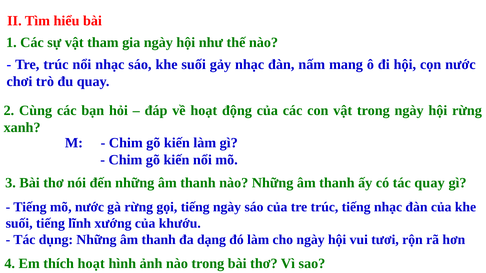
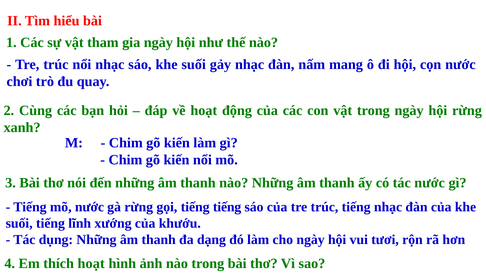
tác quay: quay -> nước (430, 183)
tiếng ngày: ngày -> tiếng (227, 207)
